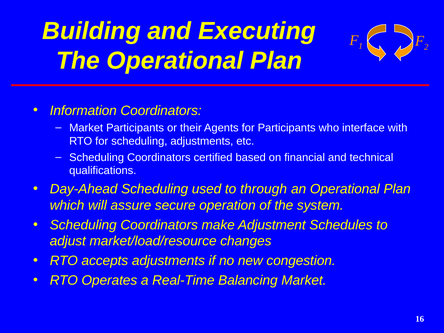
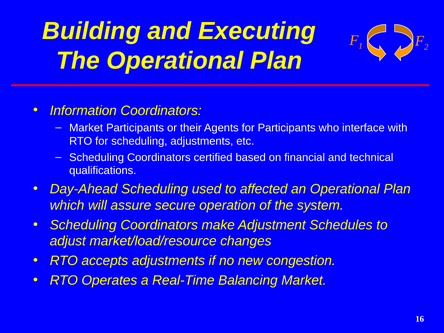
through: through -> affected (264, 189)
